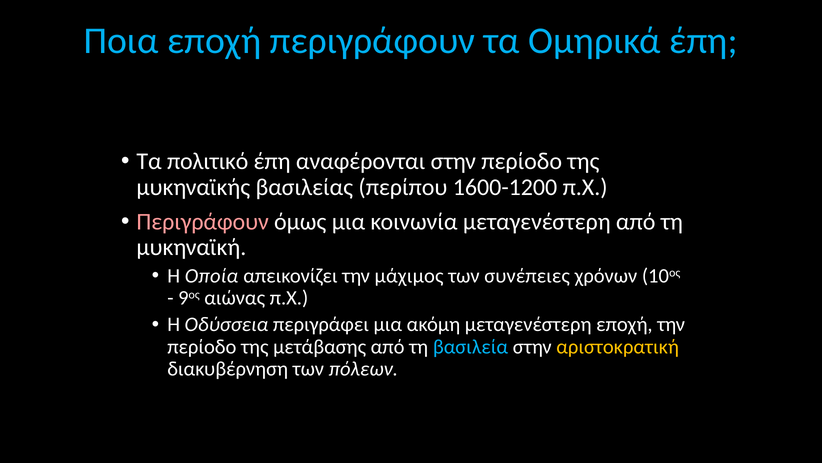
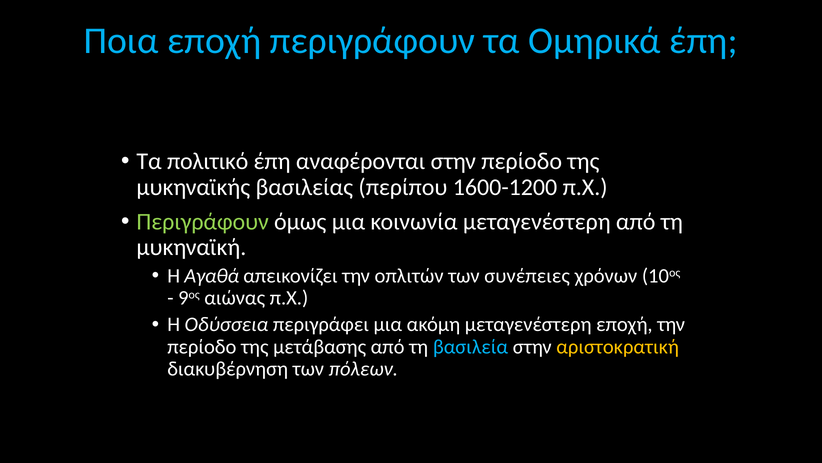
Περιγράφουν colour: pink -> light green (203, 221)
Οποία: Οποία -> Αγαθά (212, 275)
μάχιμος: μάχιμος -> οπλιτών (409, 275)
